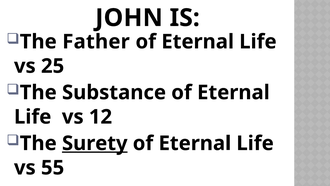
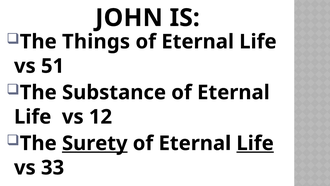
Father: Father -> Things (96, 42)
25: 25 -> 51 (53, 66)
Life underline: none -> present (255, 143)
55: 55 -> 33 (53, 167)
